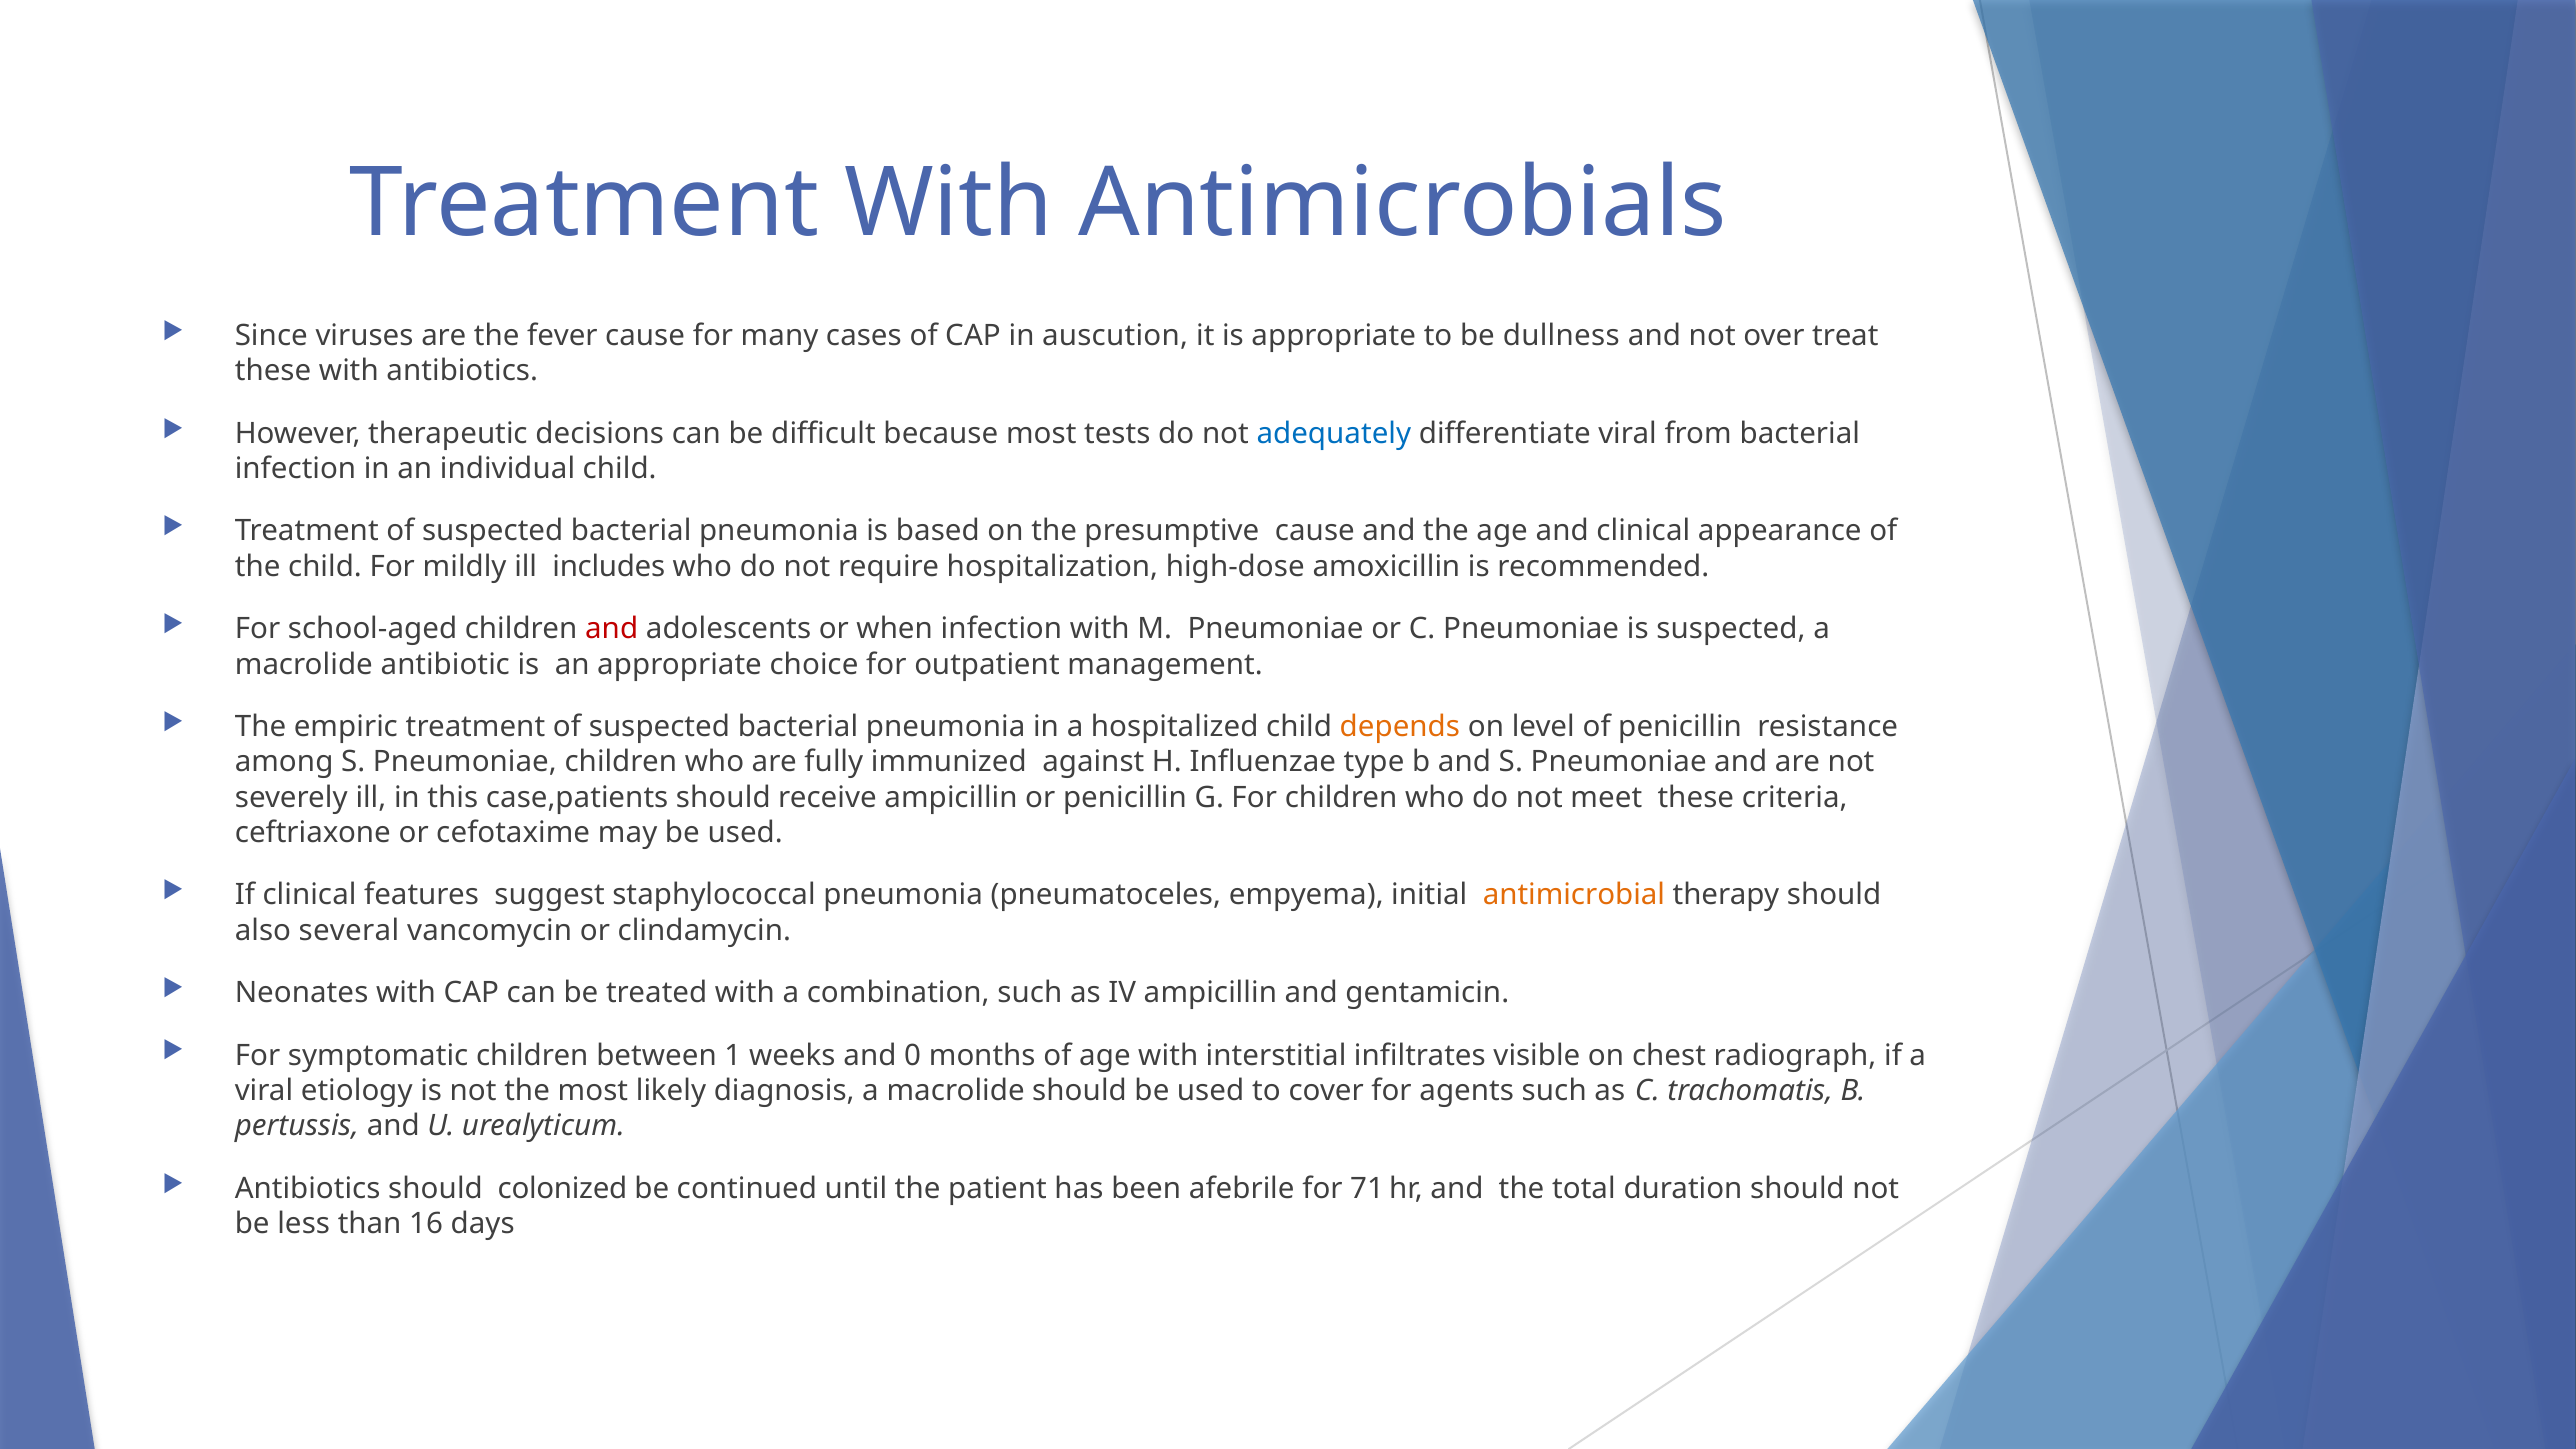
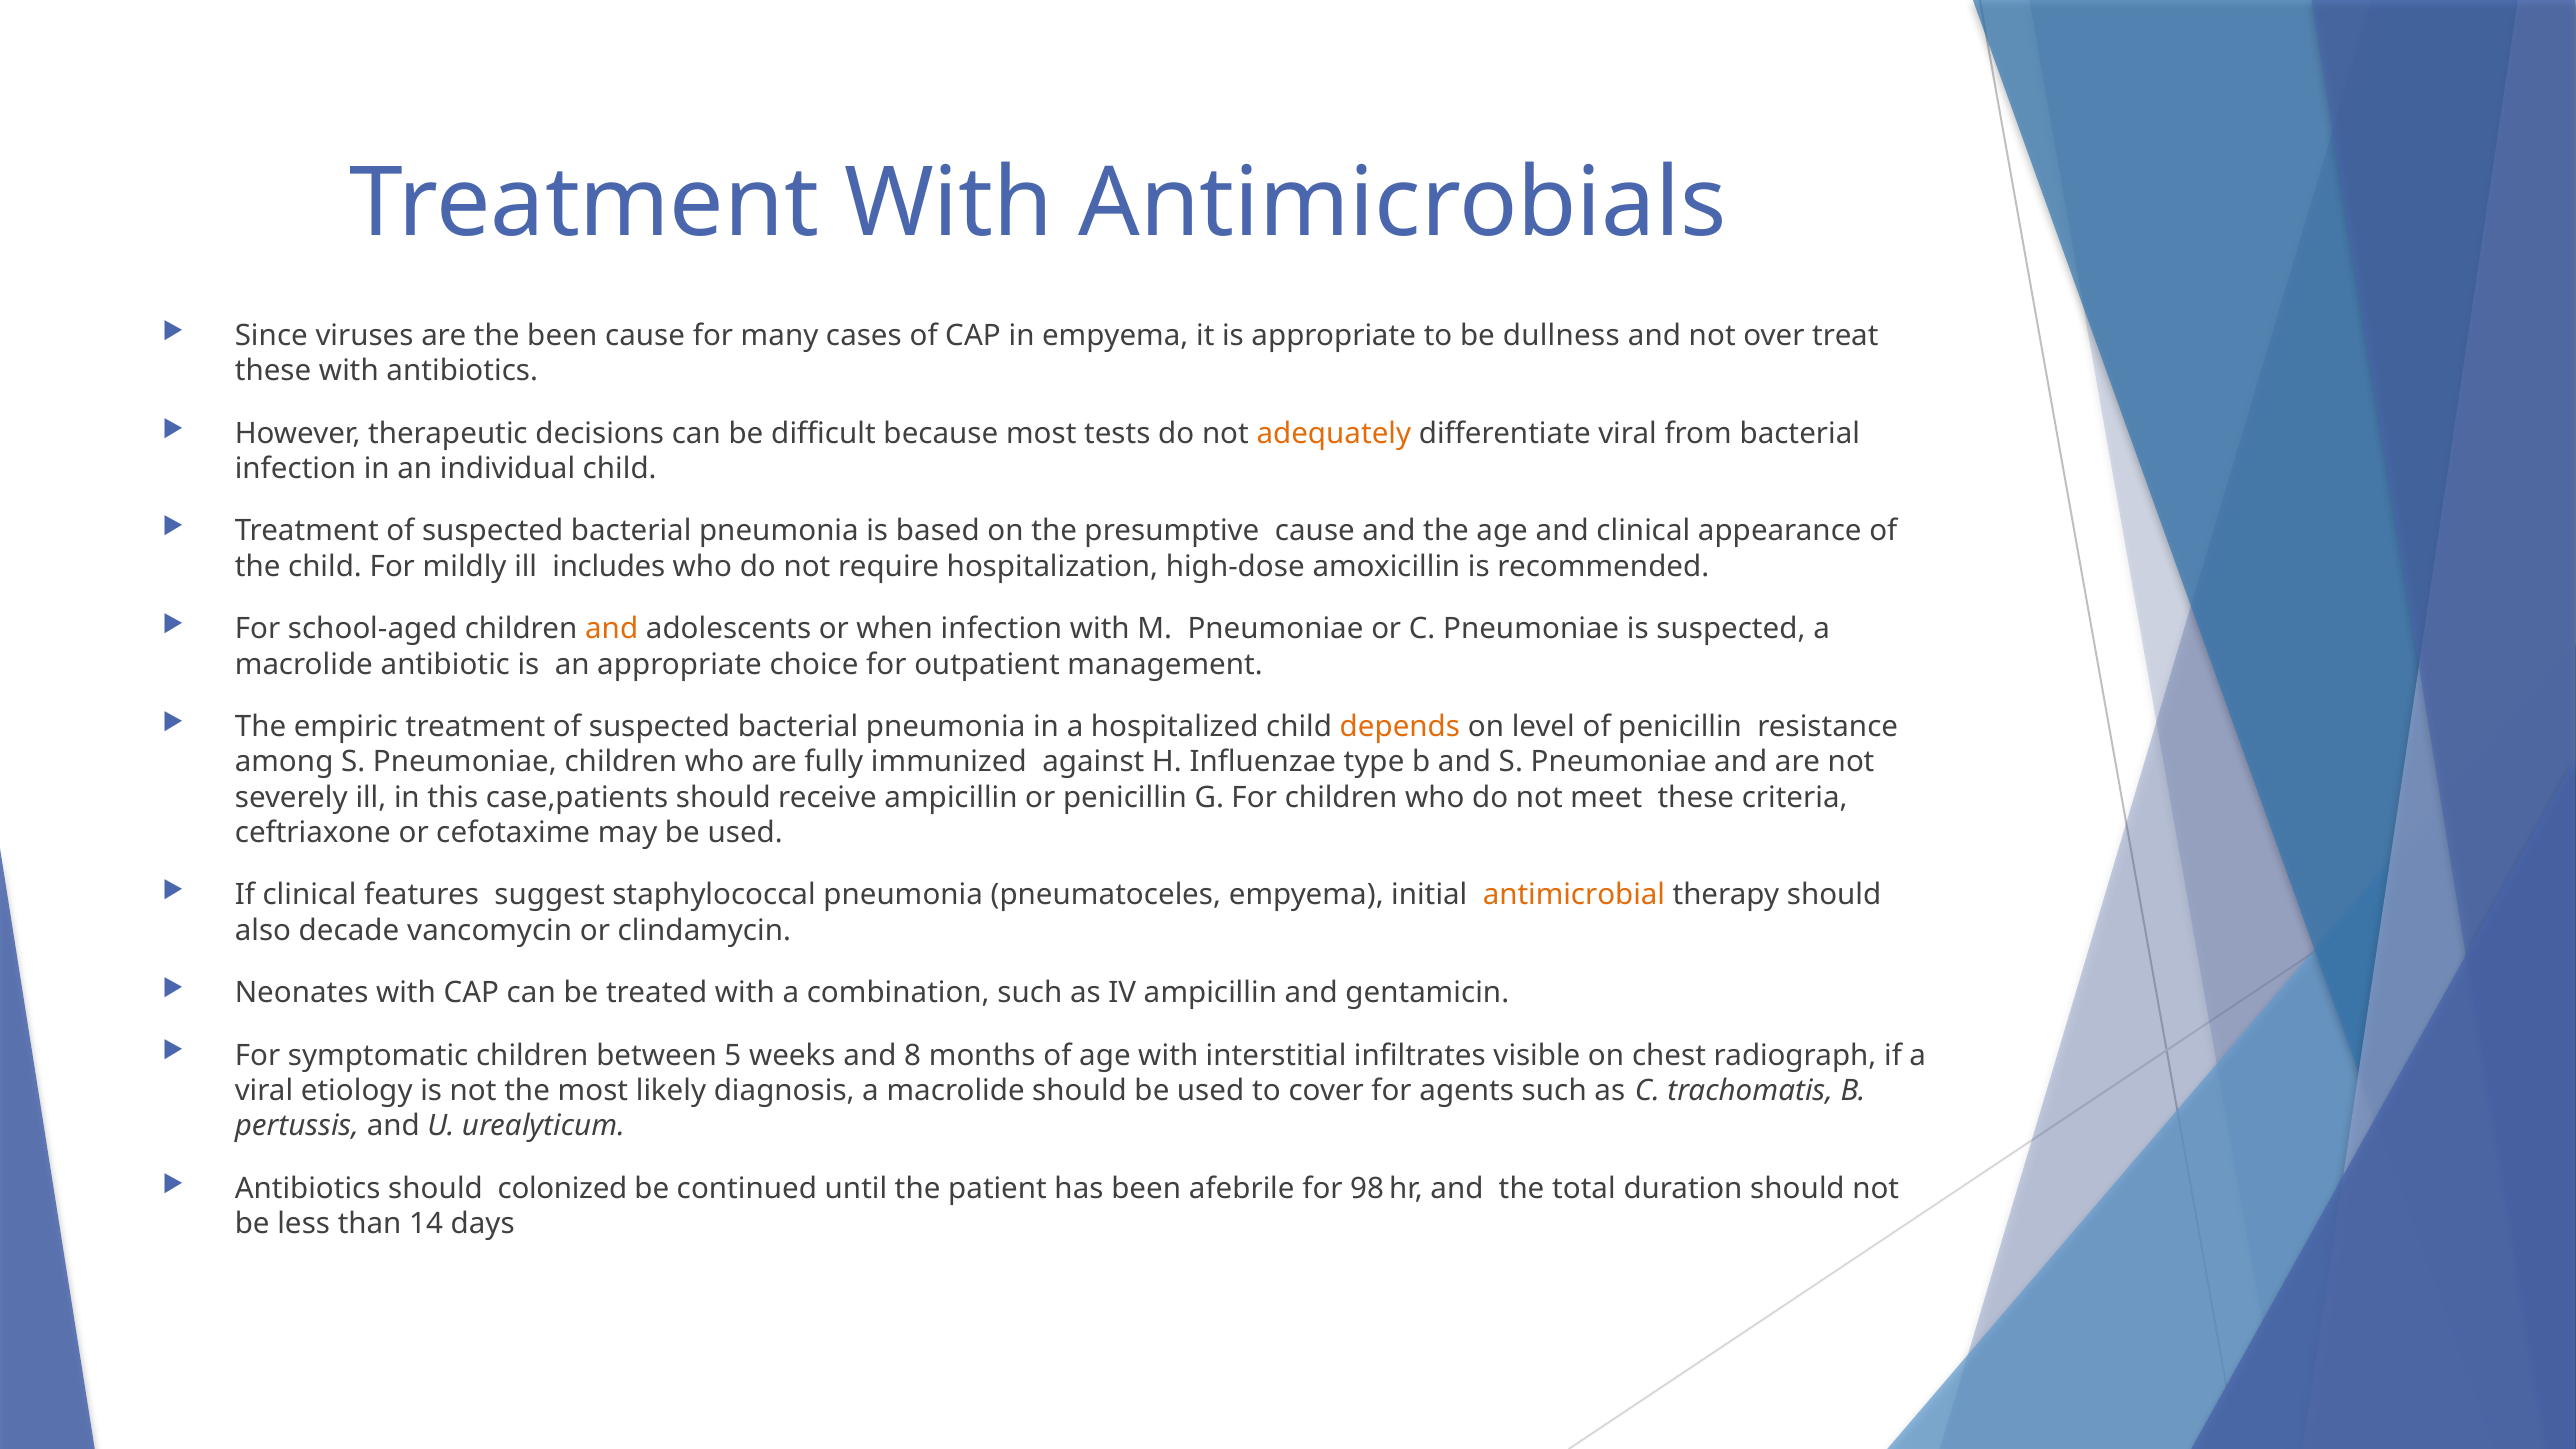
the fever: fever -> been (562, 336)
in auscution: auscution -> empyema (1115, 336)
adequately colour: blue -> orange (1334, 433)
and colour: red -> orange (612, 629)
several: several -> decade (349, 931)
1: 1 -> 5 (733, 1055)
0: 0 -> 8 (913, 1055)
71: 71 -> 98 (1367, 1188)
16: 16 -> 14 (426, 1224)
